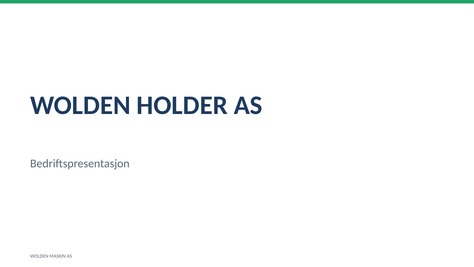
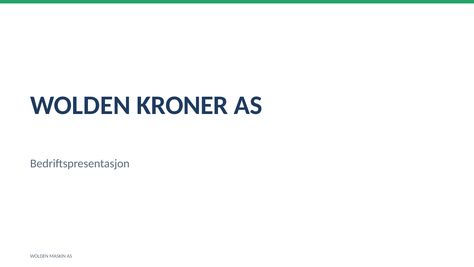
HOLDER: HOLDER -> KRONER (182, 105)
